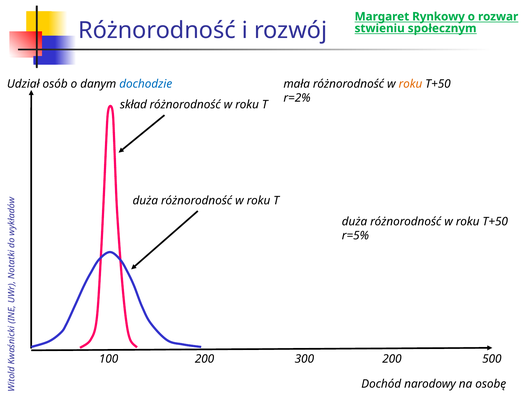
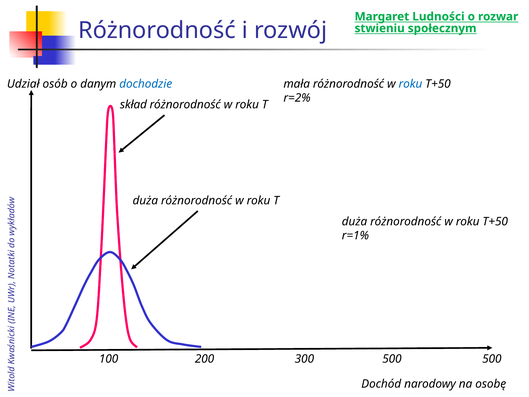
Rynkowy: Rynkowy -> Ludności (438, 17)
roku colour: orange -> blue (410, 84)
r=5%: r=5% -> r=1% (355, 235)
300 200: 200 -> 500 (392, 359)
